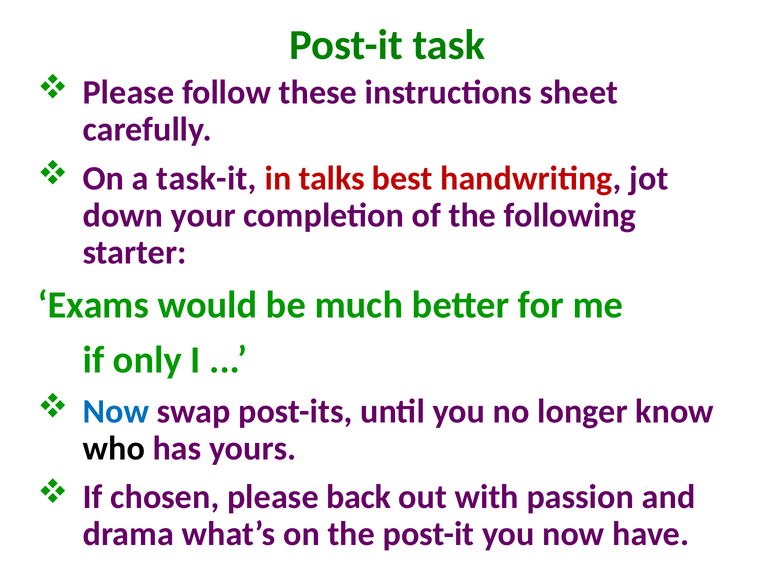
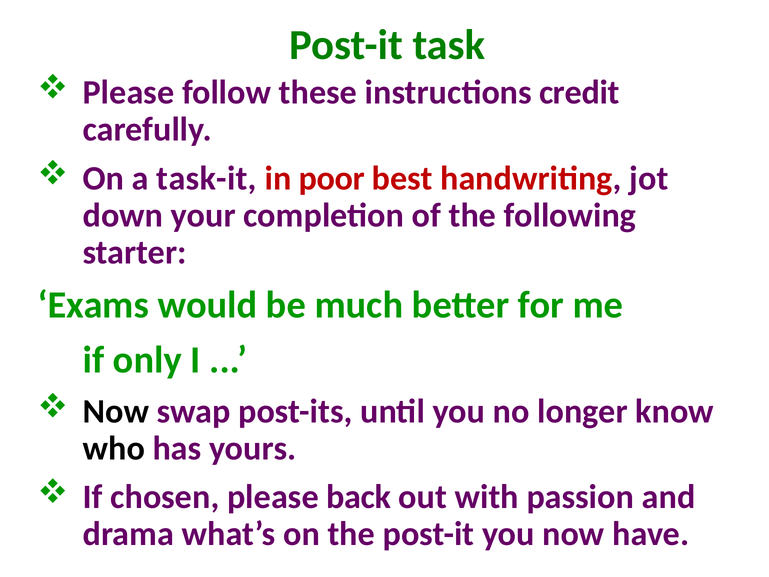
sheet: sheet -> credit (579, 92)
talks: talks -> poor (332, 178)
Now colour: blue -> black (116, 411)
